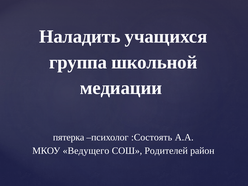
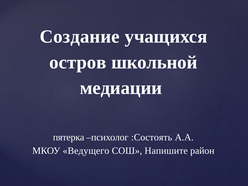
Наладить: Наладить -> Создание (80, 37)
группа: группа -> остров (78, 62)
Родителей: Родителей -> Напишите (166, 151)
